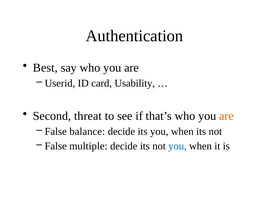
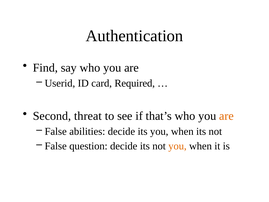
Best: Best -> Find (45, 68)
Usability: Usability -> Required (135, 83)
balance: balance -> abilities (87, 131)
multiple: multiple -> question (88, 146)
you colour: blue -> orange (177, 146)
